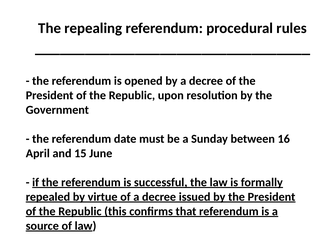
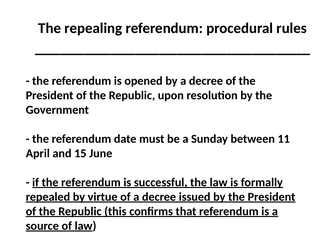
16: 16 -> 11 (284, 139)
